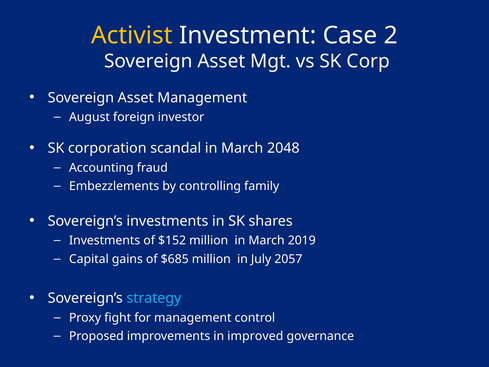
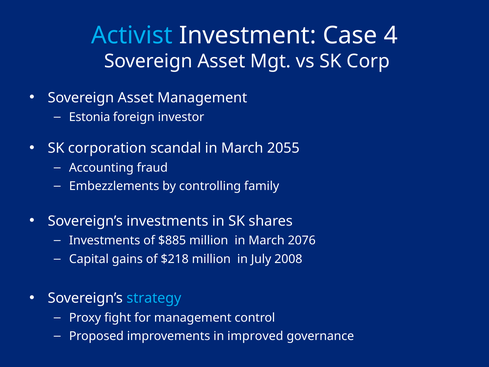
Activist colour: yellow -> light blue (132, 36)
2: 2 -> 4 (391, 36)
August: August -> Estonia (90, 117)
2048: 2048 -> 2055 (283, 148)
$152: $152 -> $885 (172, 240)
2019: 2019 -> 2076 (302, 240)
$685: $685 -> $218 (175, 259)
2057: 2057 -> 2008 (288, 259)
